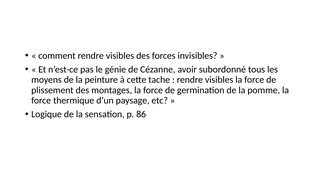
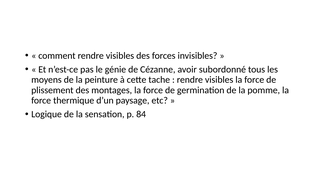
86: 86 -> 84 (141, 114)
